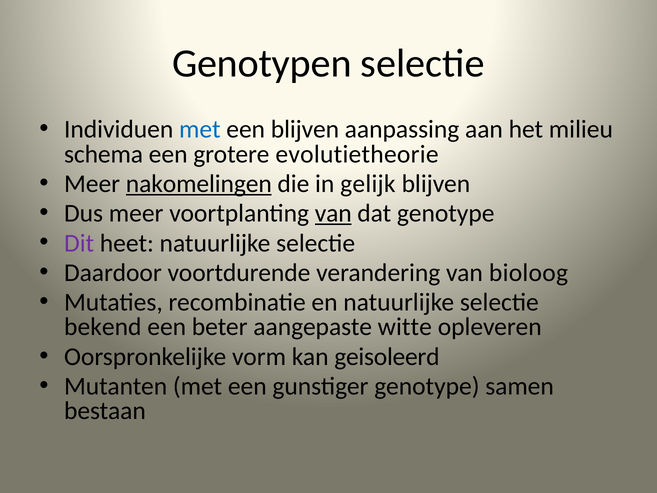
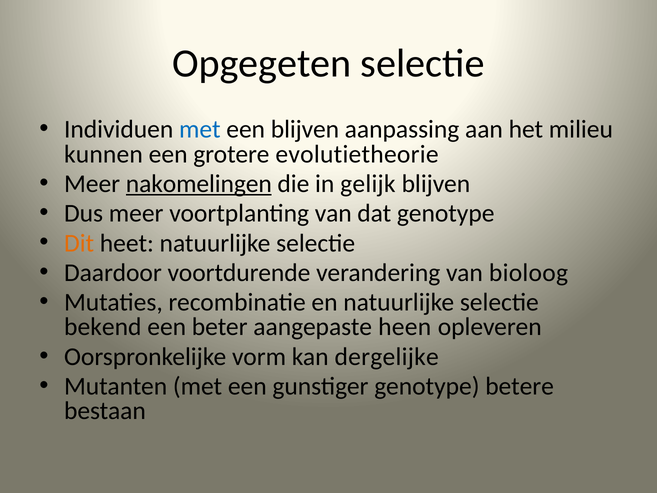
Genotypen: Genotypen -> Opgegeten (262, 64)
schema: schema -> kunnen (103, 154)
van underline: present -> none (333, 213)
Dit colour: purple -> orange (79, 243)
witte: witte -> heen (405, 327)
geisoleerd: geisoleerd -> dergelijke (387, 357)
samen: samen -> betere (520, 386)
